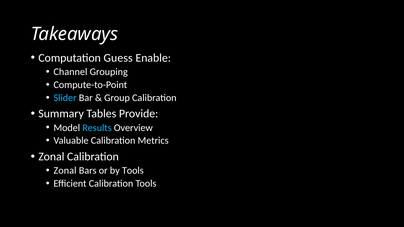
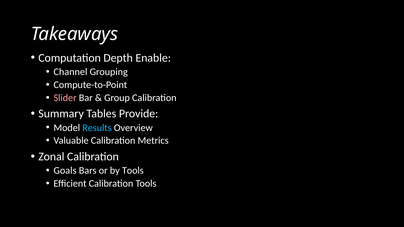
Guess: Guess -> Depth (118, 58)
Slider colour: light blue -> pink (65, 98)
Zonal: Zonal -> Goals (65, 171)
